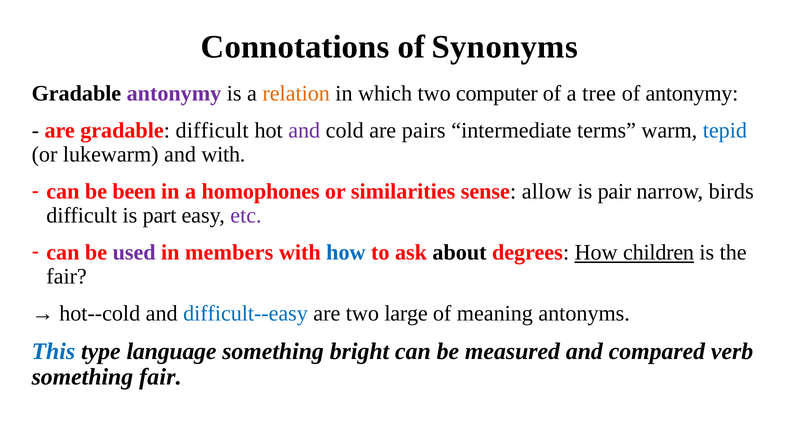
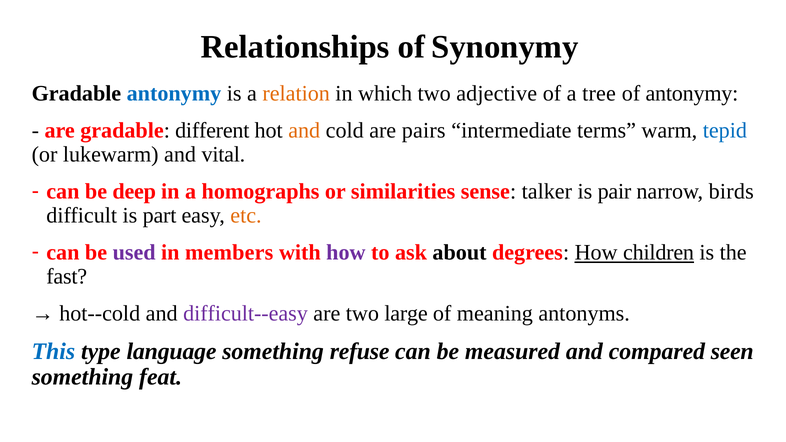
Connotations: Connotations -> Relationships (295, 47)
Synonyms: Synonyms -> Synonymy (505, 47)
antonymy colour: purple -> blue (174, 94)
computer: computer -> adjective (497, 94)
gradable difficult: difficult -> different (212, 131)
and colour: purple -> orange (304, 131)
and with: with -> vital (223, 155)
been: been -> deep (134, 192)
homophones: homophones -> homographs (261, 192)
allow: allow -> talker (547, 192)
etc colour: purple -> orange (246, 216)
how colour: blue -> purple (346, 253)
fair: fair -> fast (67, 276)
difficult--easy colour: blue -> purple (246, 313)
bright: bright -> refuse (360, 351)
verb: verb -> seen (732, 351)
something fair: fair -> feat (161, 377)
